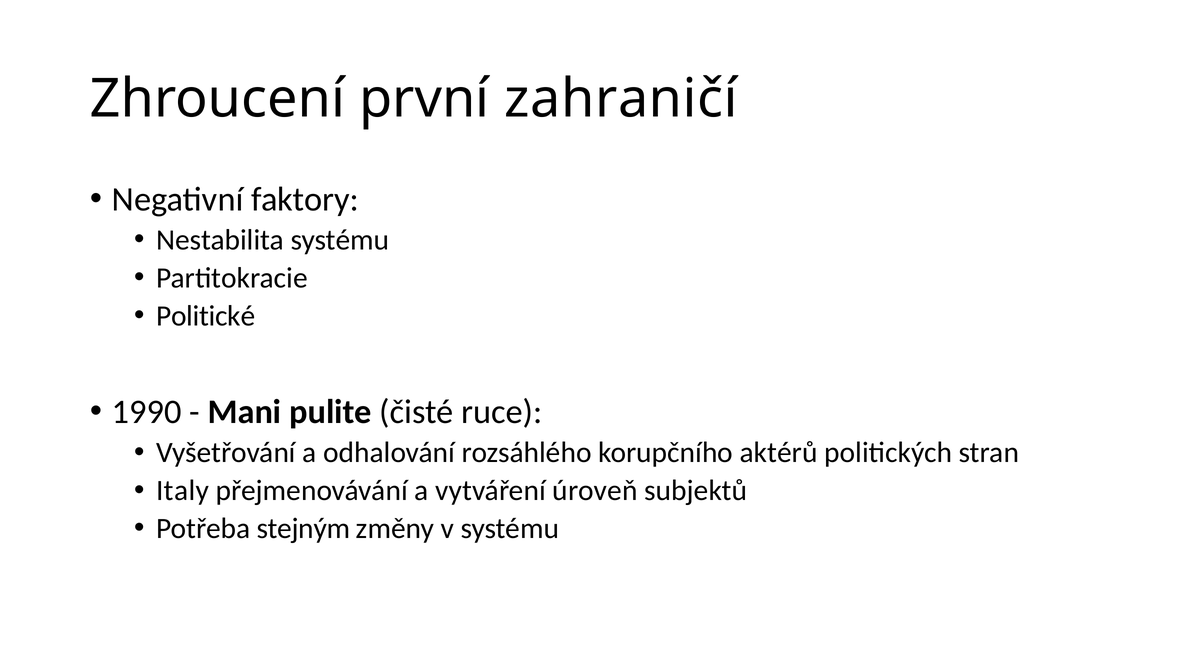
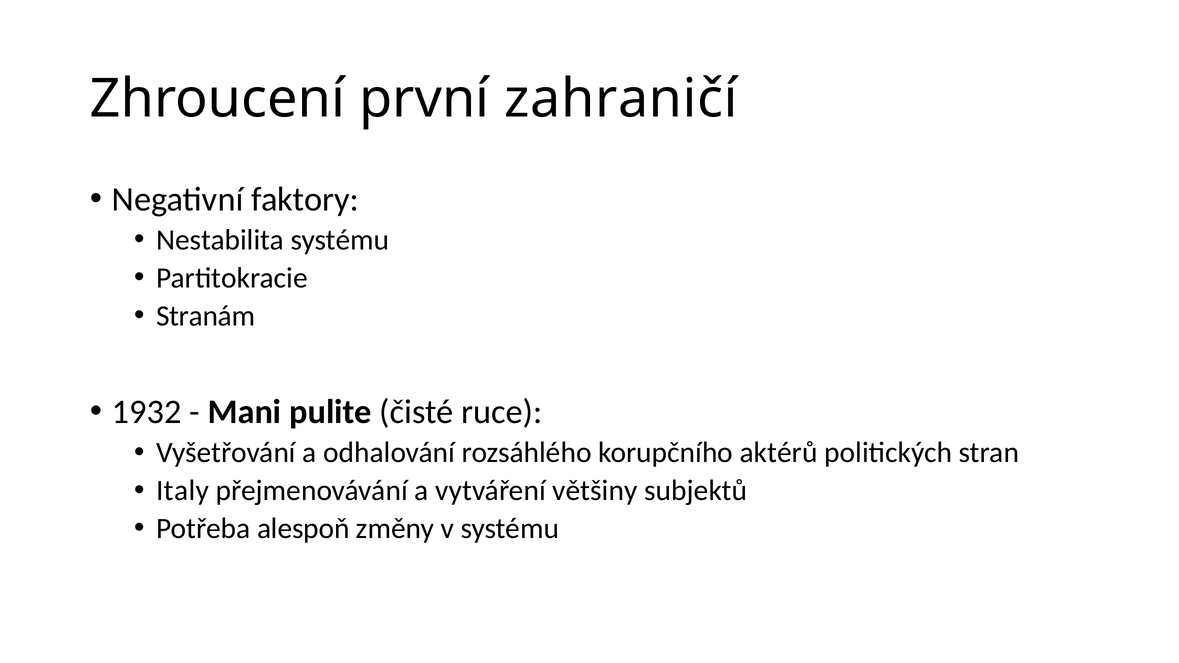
Politické: Politické -> Stranám (206, 316)
1990: 1990 -> 1932 (147, 412)
úroveň: úroveň -> většiny (595, 491)
stejným: stejným -> alespoň (303, 529)
